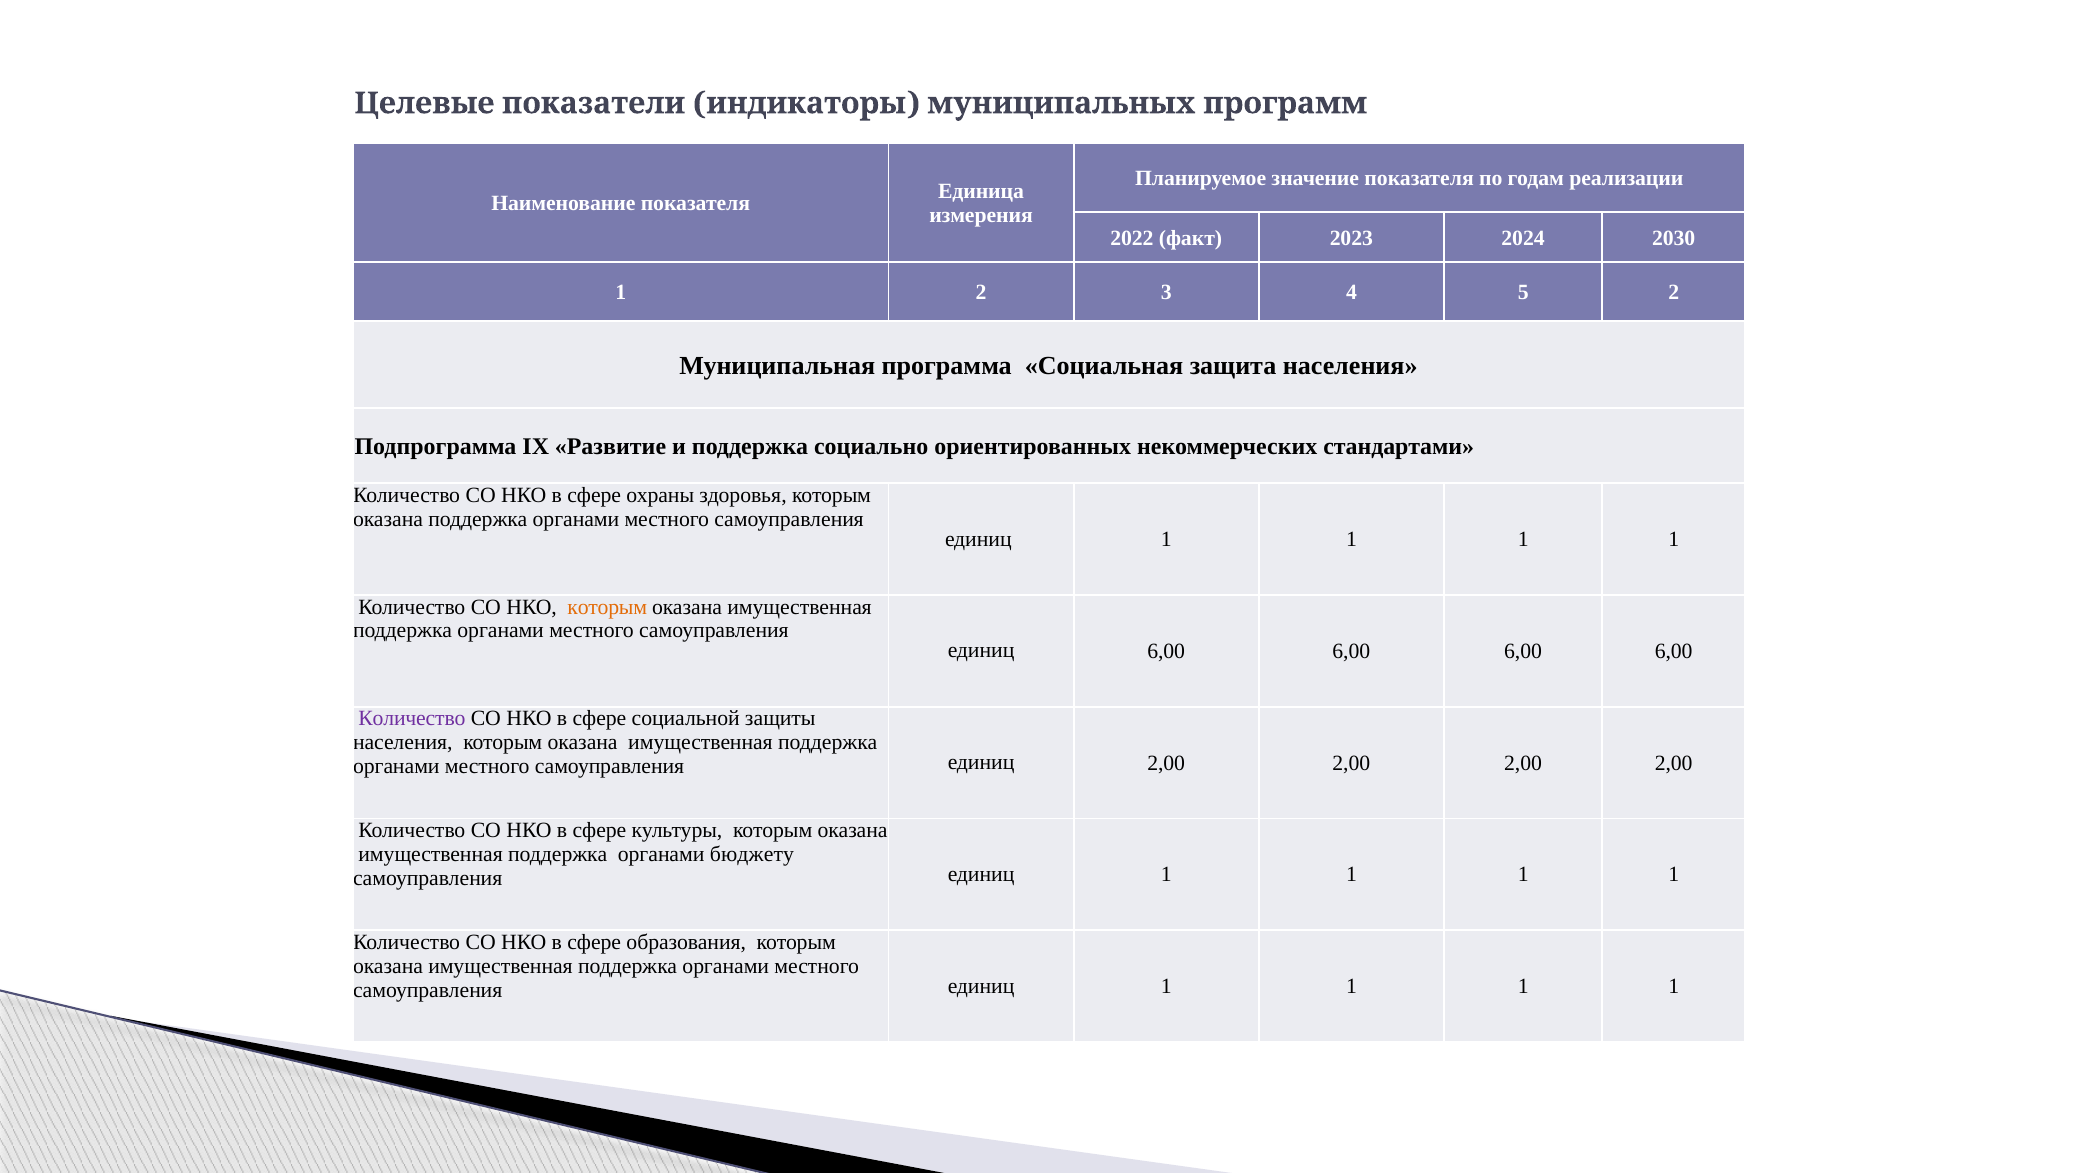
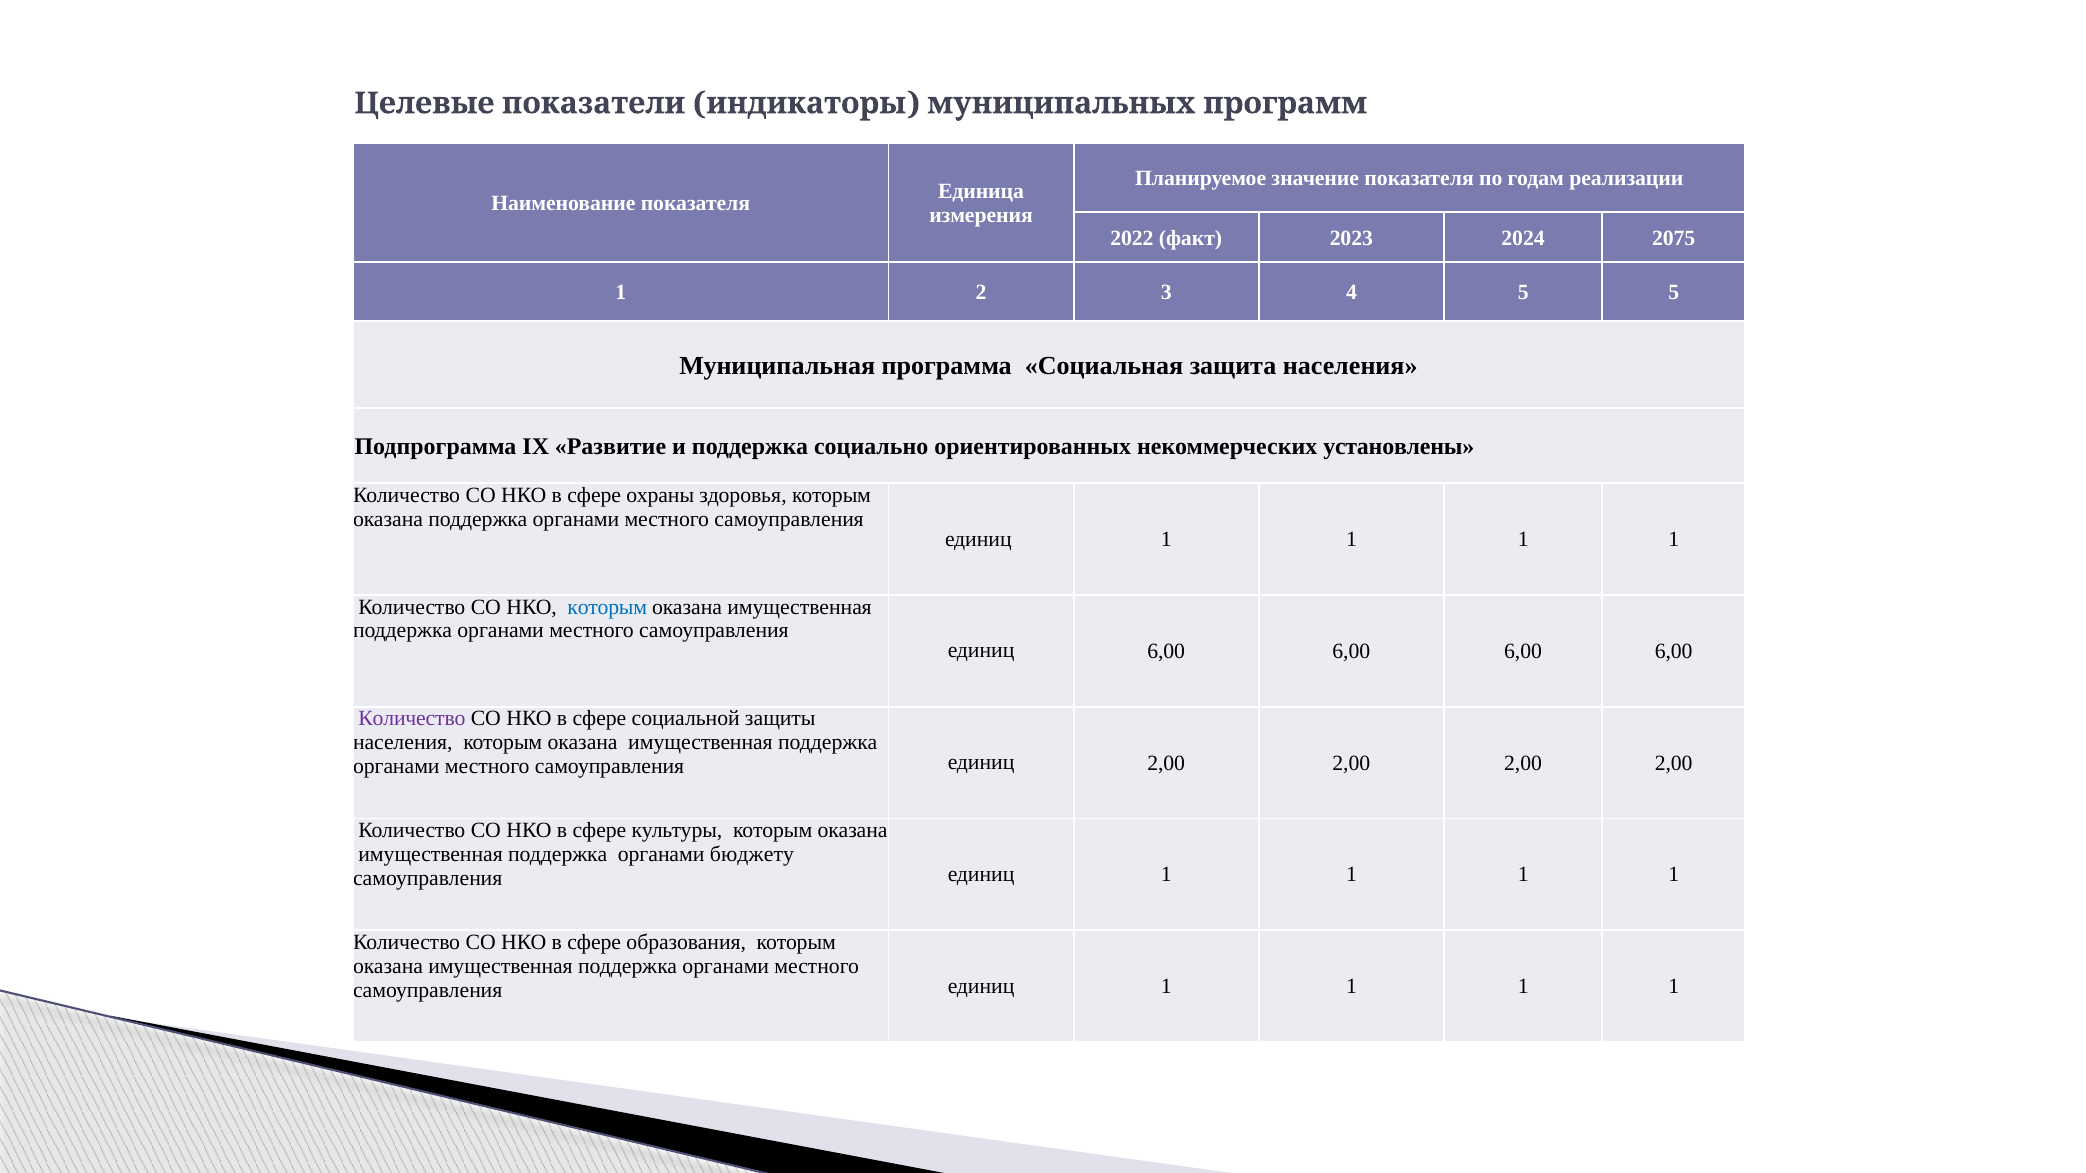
2030: 2030 -> 2075 (1674, 238)
5 2: 2 -> 5 (1674, 293)
стандартами: стандартами -> установлены (1399, 446)
которым colour: orange -> blue (607, 607)
